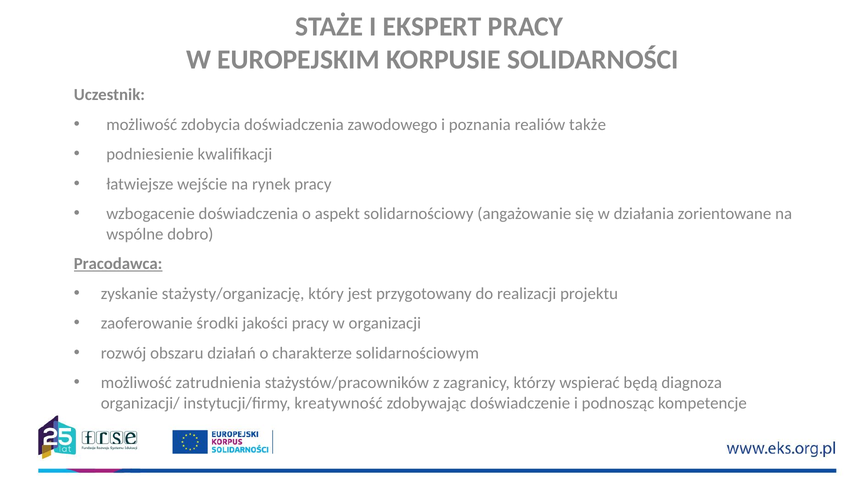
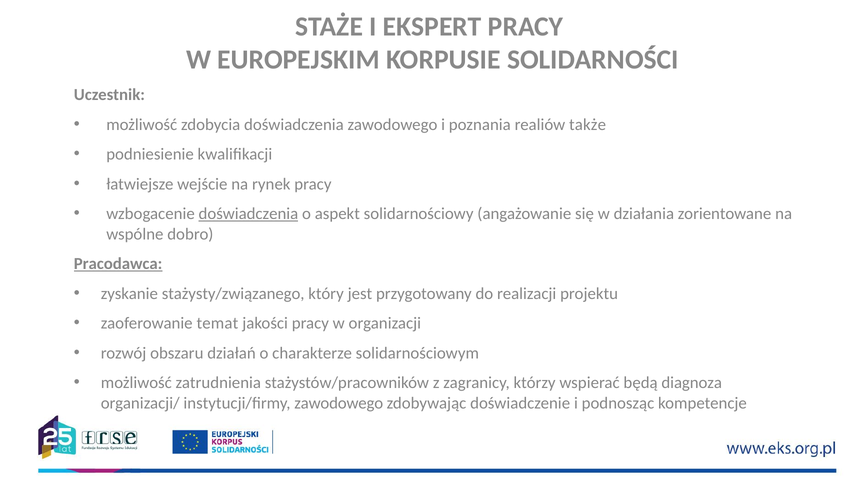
doświadczenia underline: none -> present (248, 214)
stażysty/organizację: stażysty/organizację -> stażysty/związanego (233, 294)
środki: środki -> temat (217, 324)
instytucji/firmy kreatywność: kreatywność -> zawodowego (339, 403)
